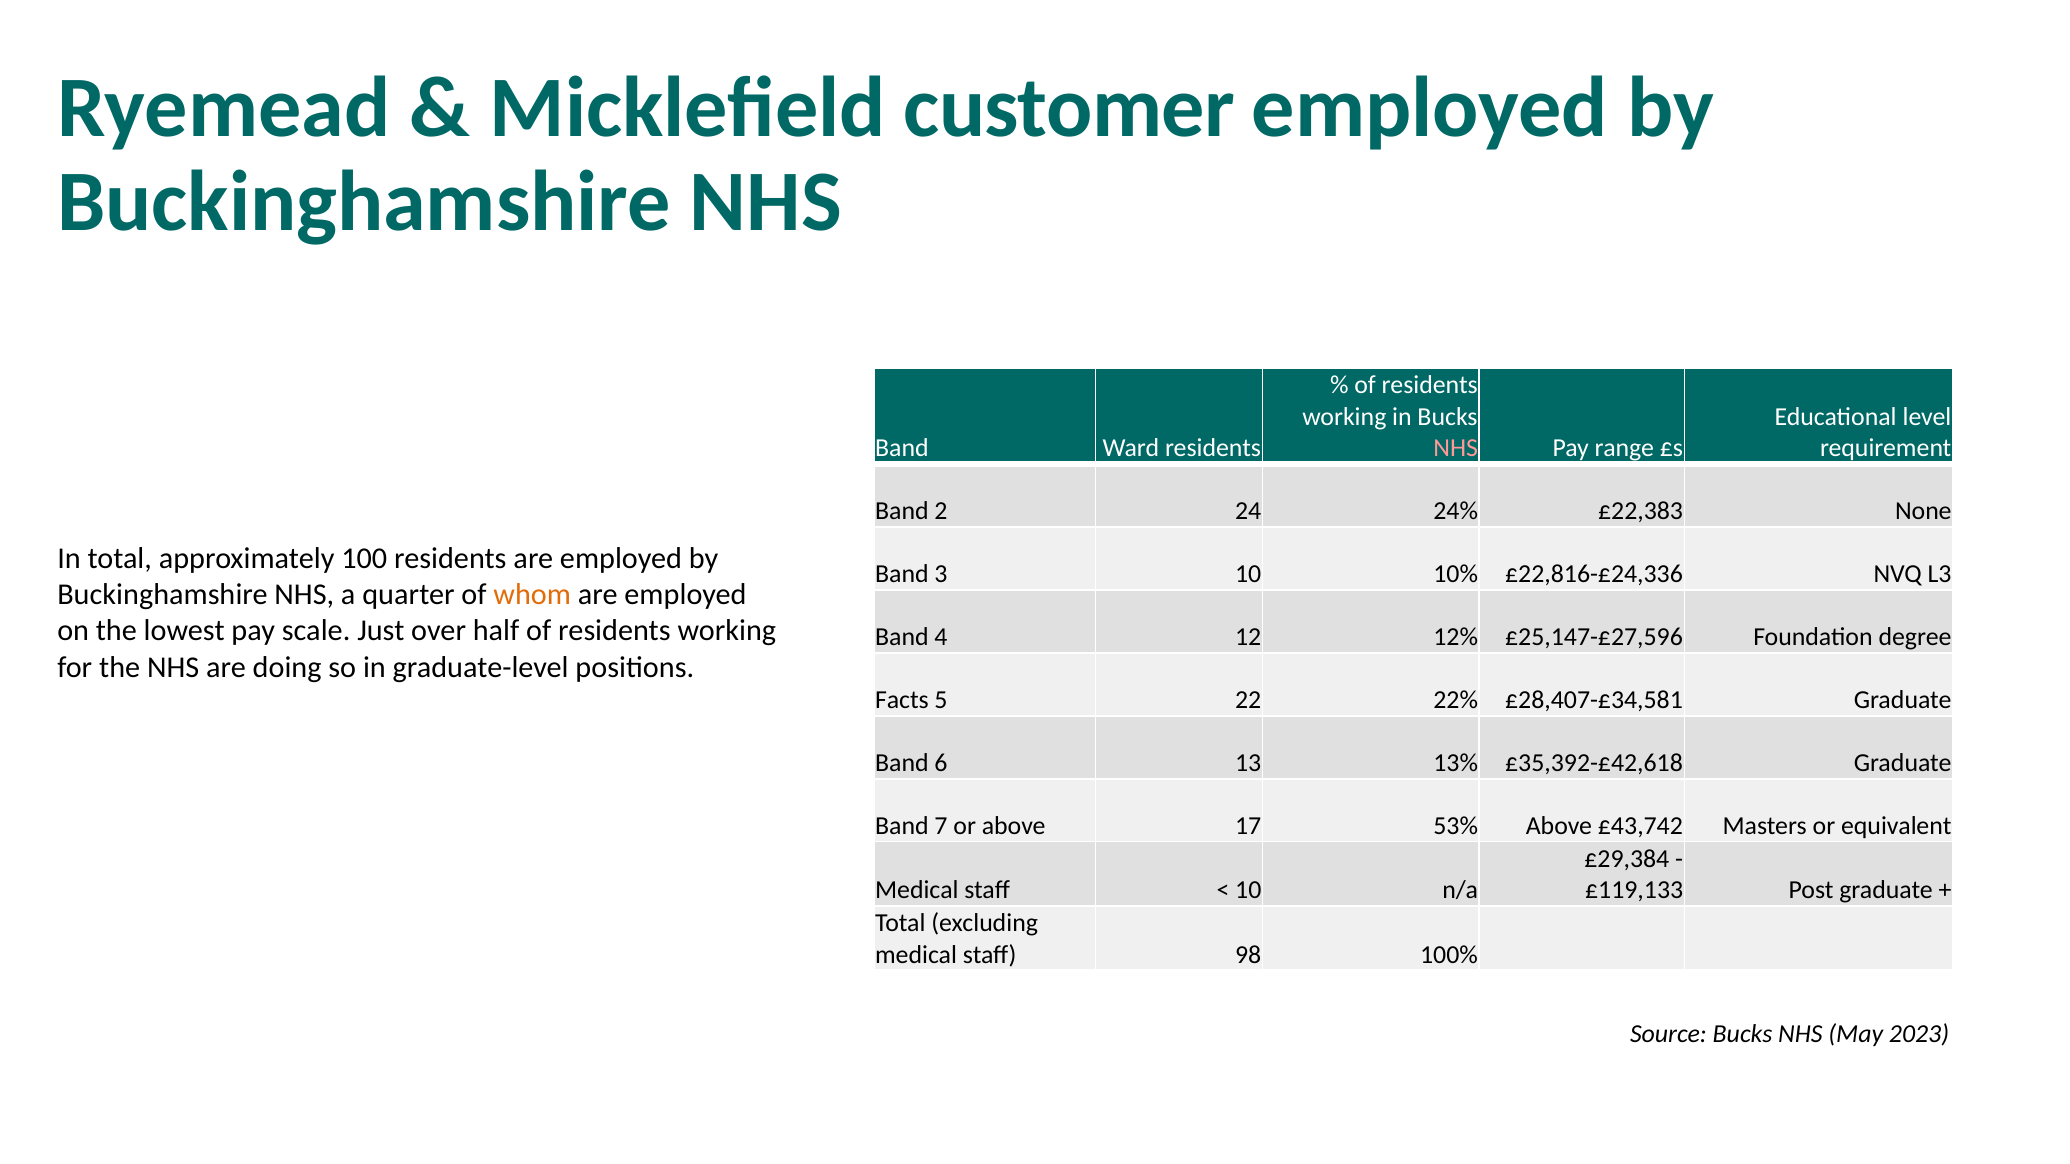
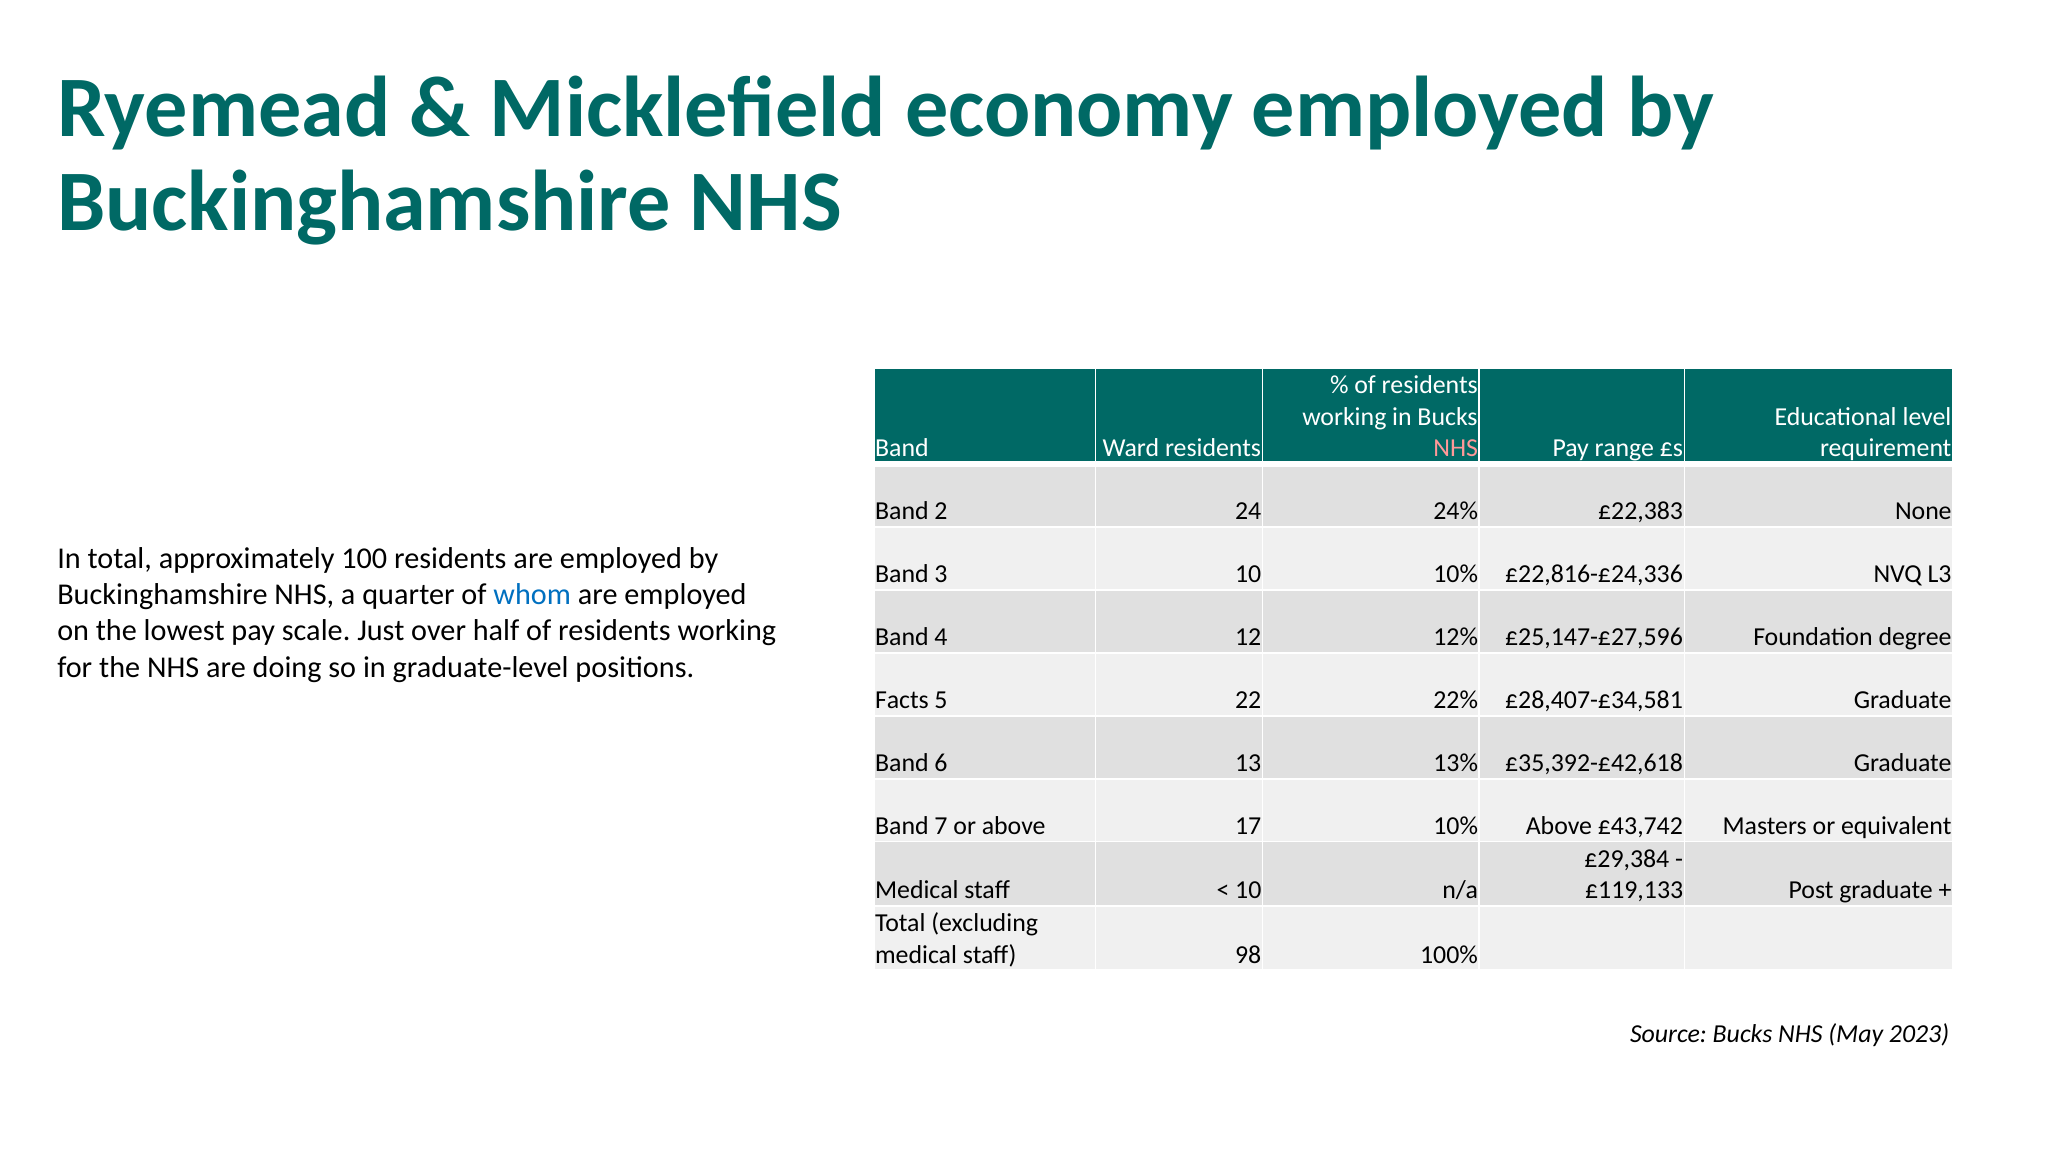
customer: customer -> economy (1069, 108)
whom colour: orange -> blue (532, 595)
17 53%: 53% -> 10% (1456, 826)
